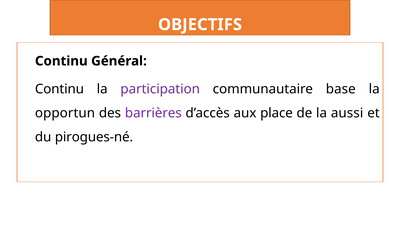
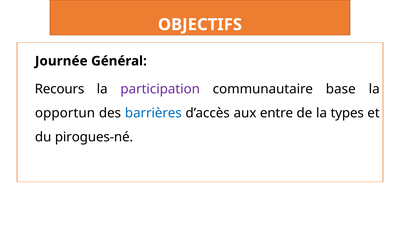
Continu: Continu -> Journée (61, 61)
Continu: Continu -> Recours (60, 89)
barrières colour: purple -> blue (153, 113)
place: place -> entre (277, 113)
aussi: aussi -> types (347, 113)
